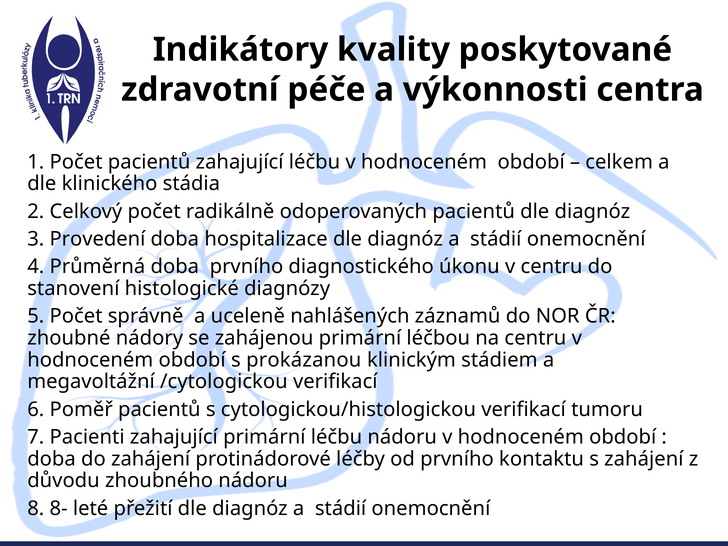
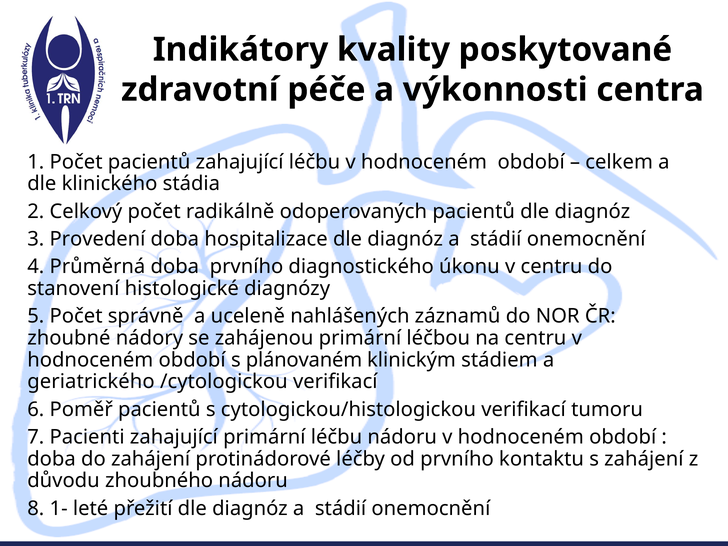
prokázanou: prokázanou -> plánovaném (304, 360)
megavoltážní: megavoltážní -> geriatrického (91, 382)
8-: 8- -> 1- (59, 508)
